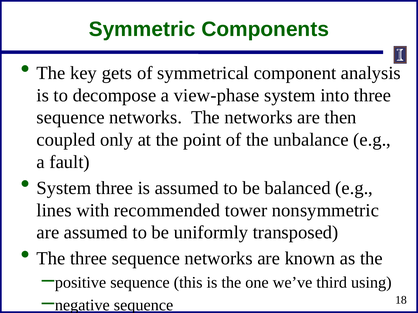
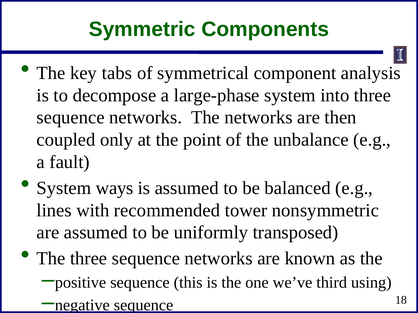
gets: gets -> tabs (117, 73)
view-phase: view-phase -> large-phase (217, 95)
System three: three -> ways (115, 188)
